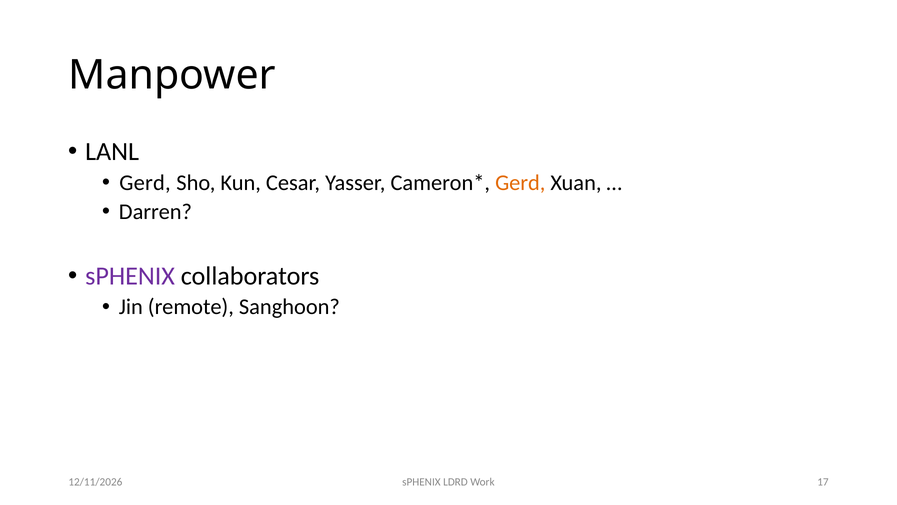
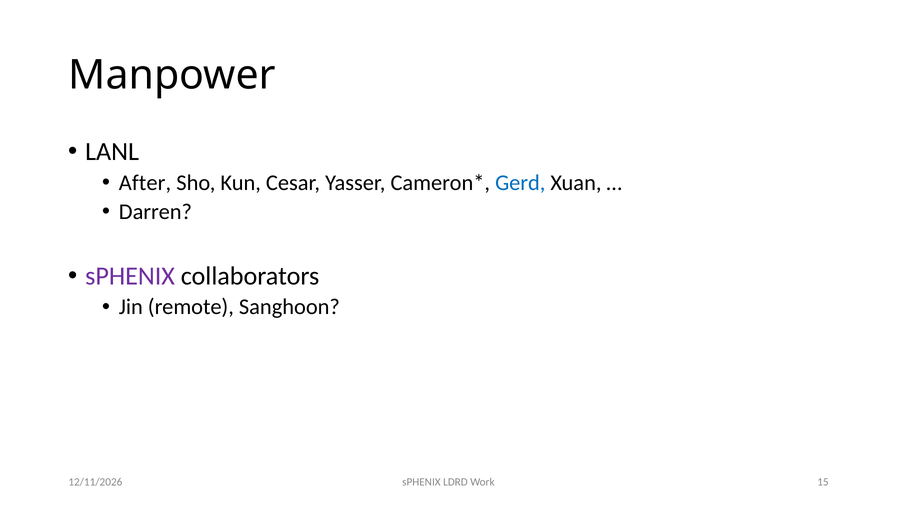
Gerd: Gerd -> After (145, 183)
Gerd colour: orange -> blue (520, 183)
17: 17 -> 15 (823, 482)
